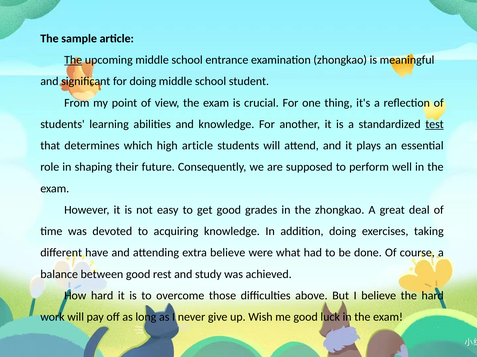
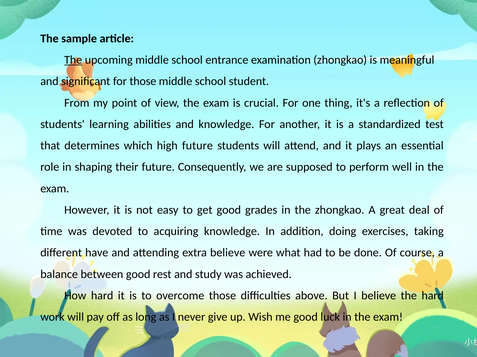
for doing: doing -> those (143, 82)
test underline: present -> none (435, 124)
high article: article -> future (197, 146)
